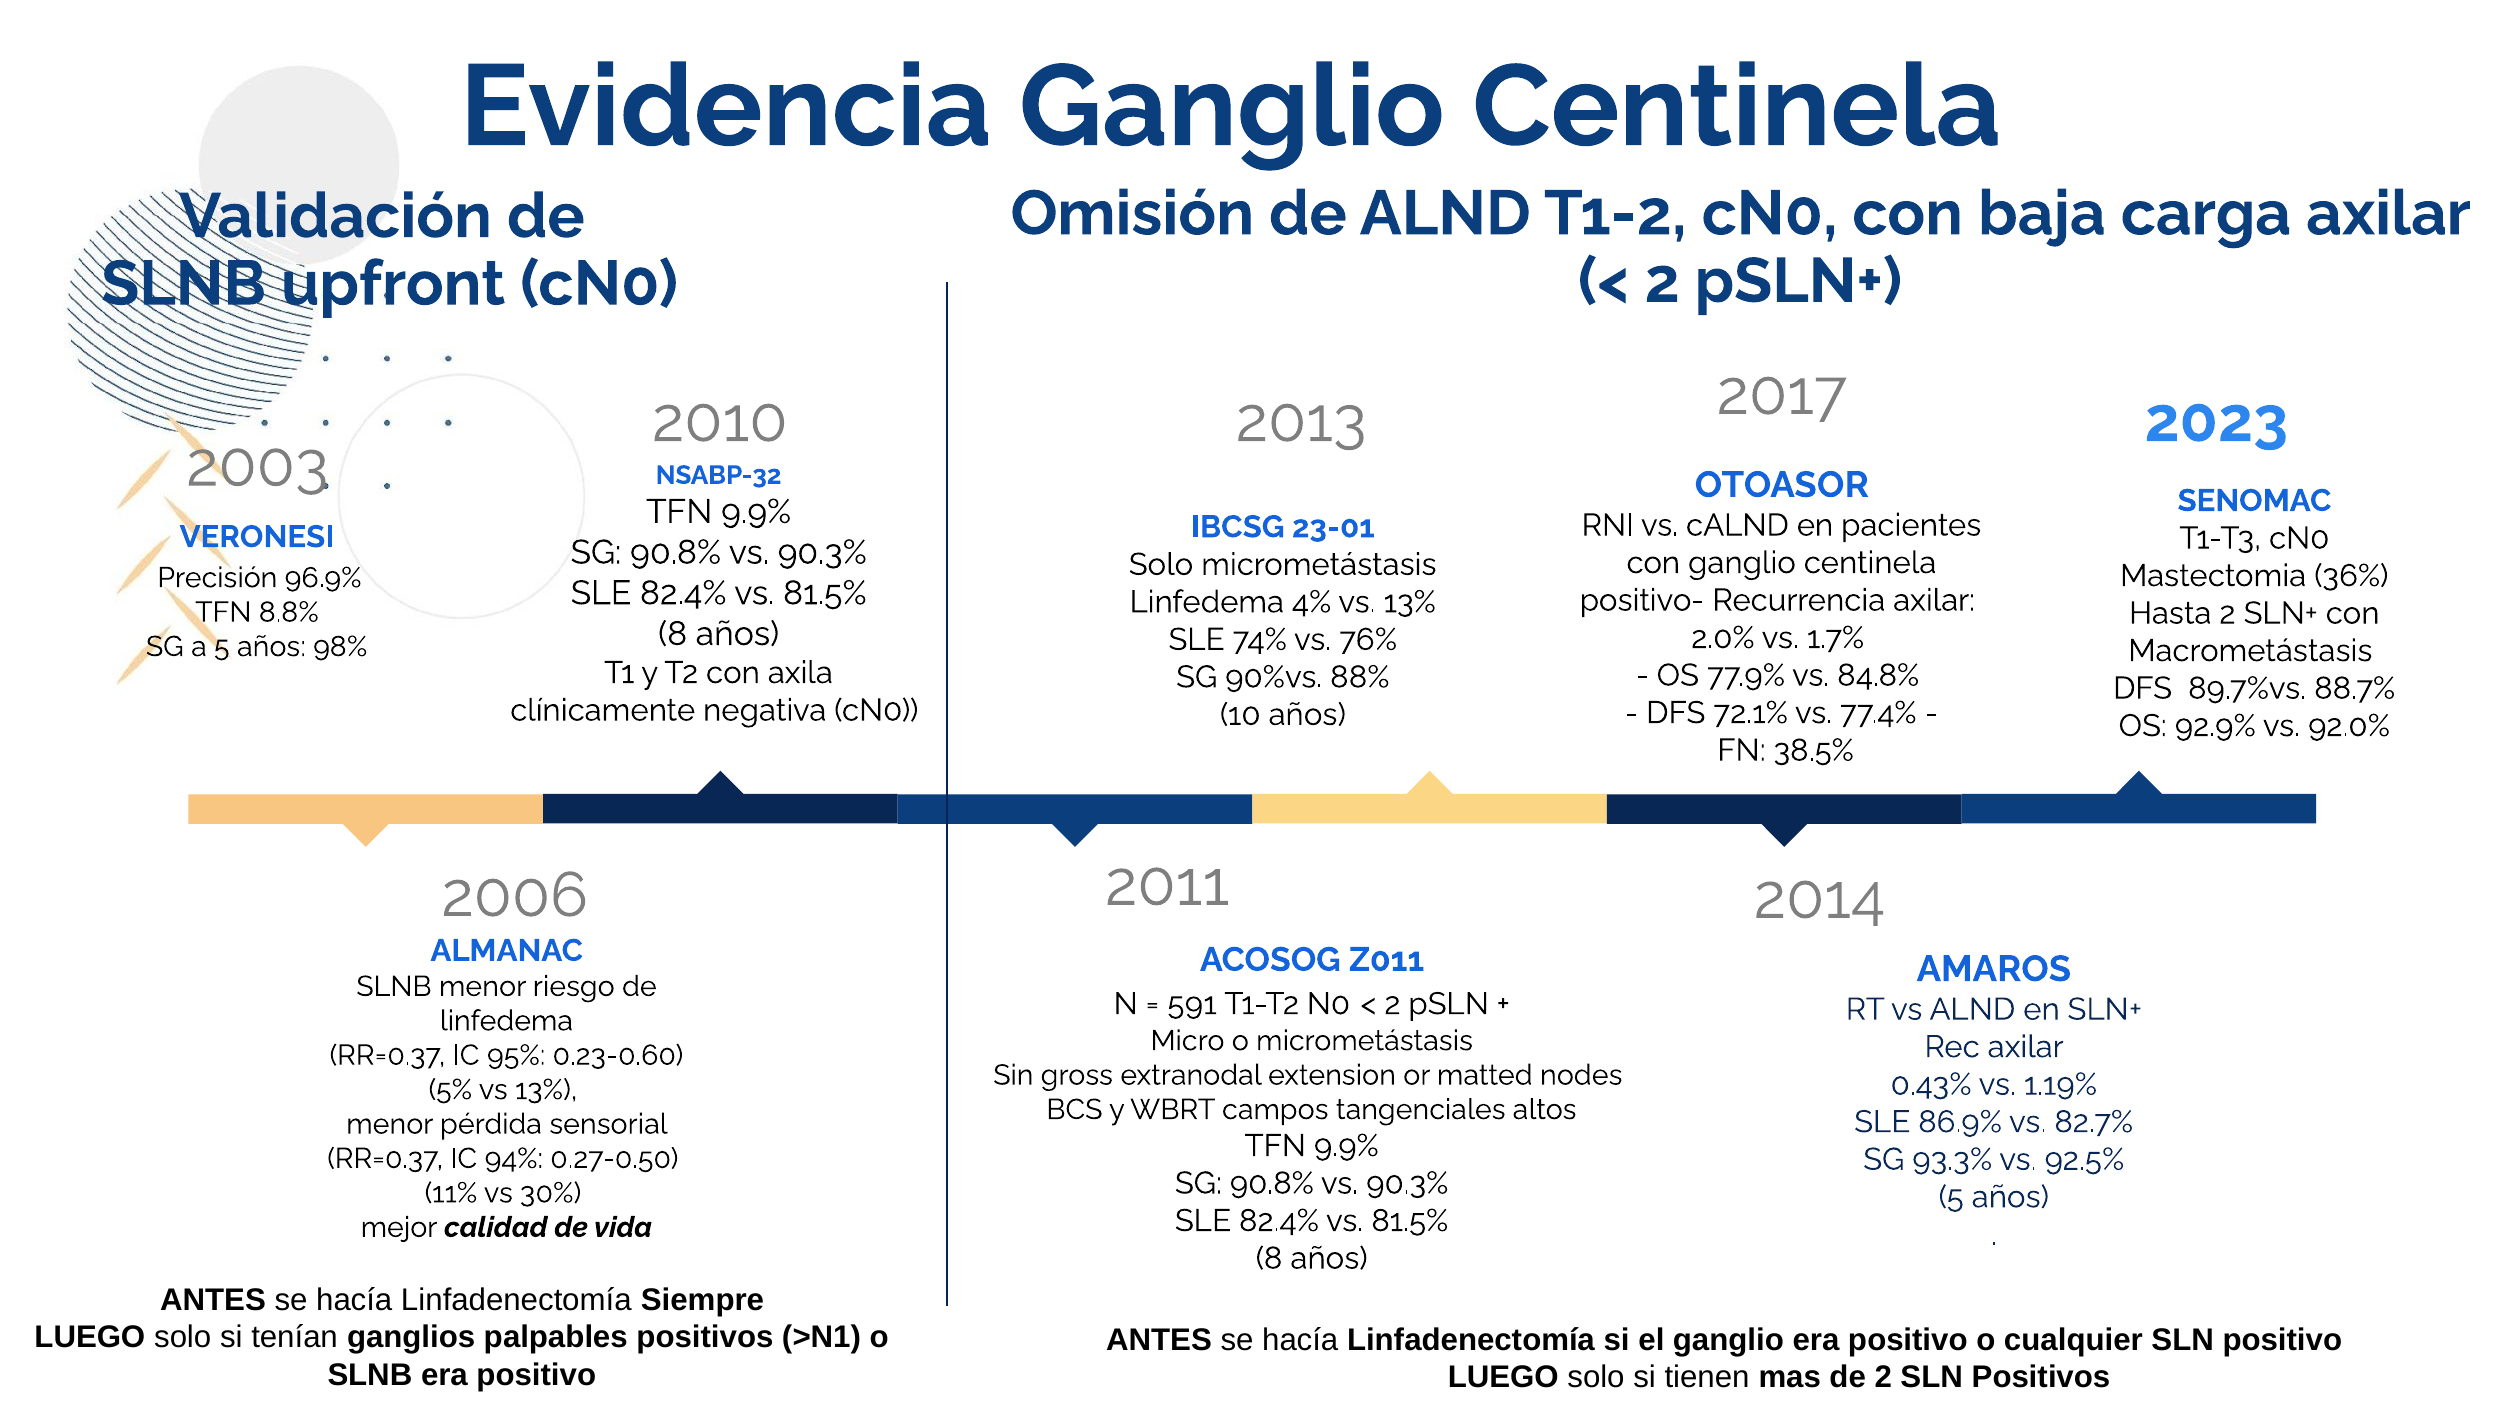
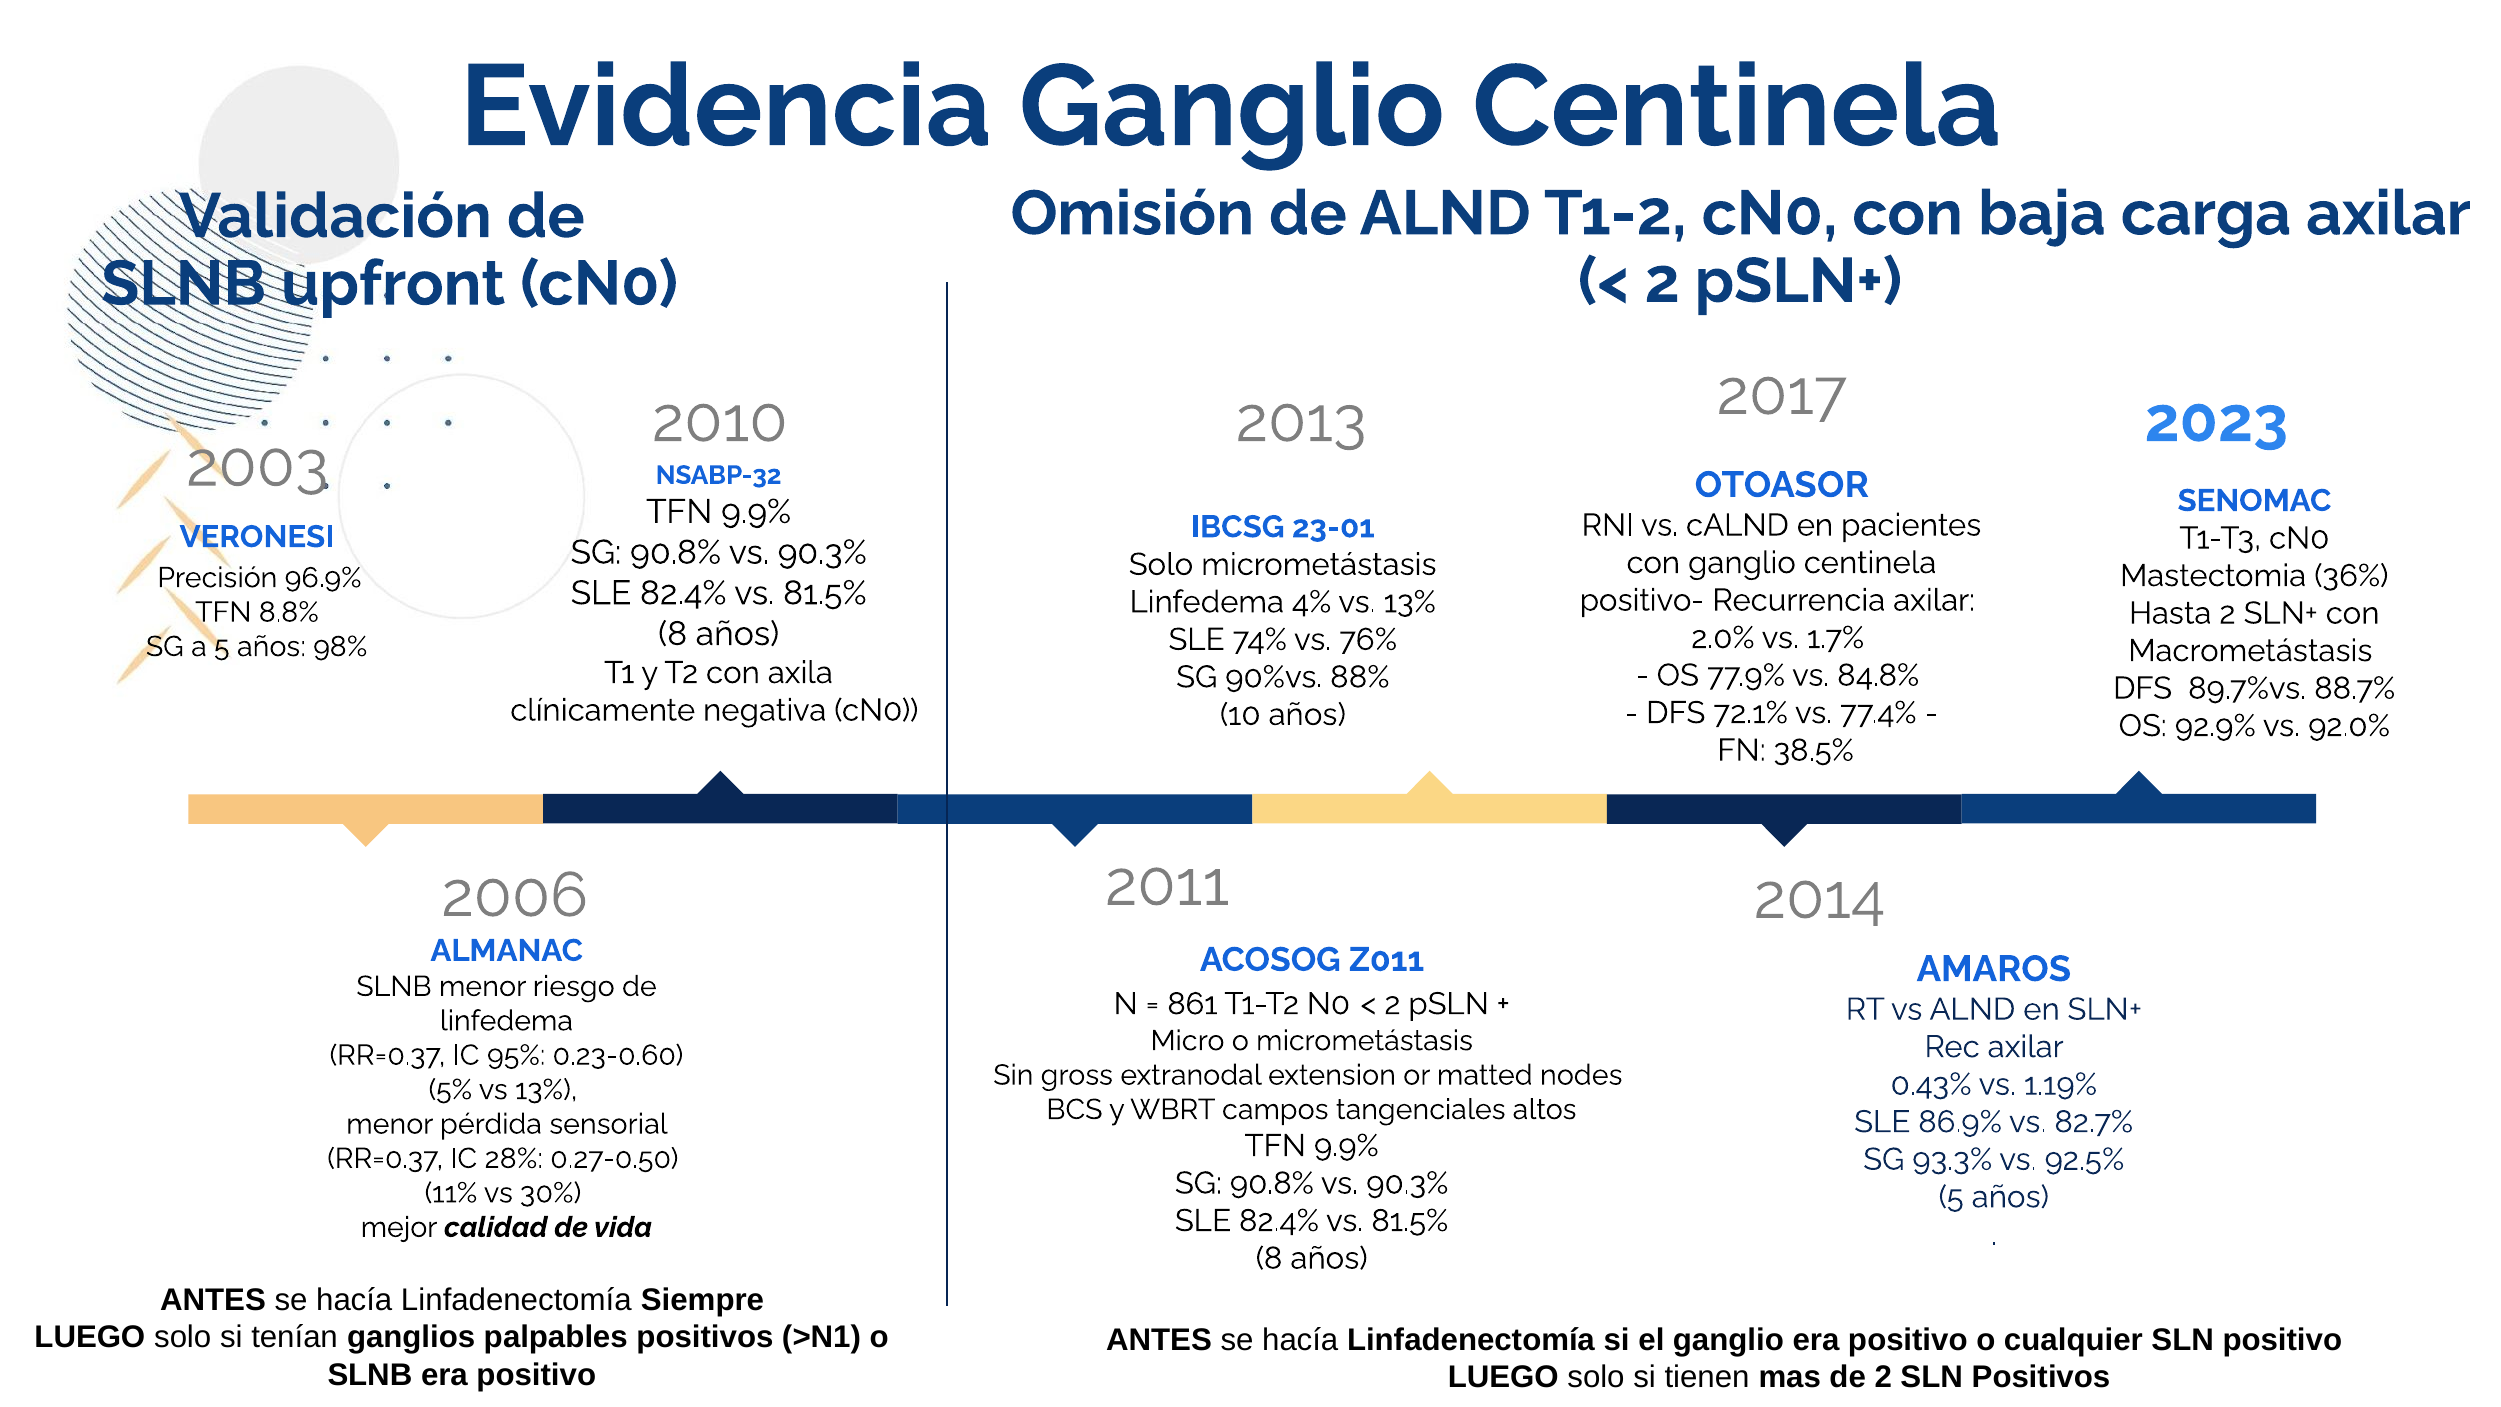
591: 591 -> 861 (1192, 1004)
94%: 94% -> 28% (514, 1158)
